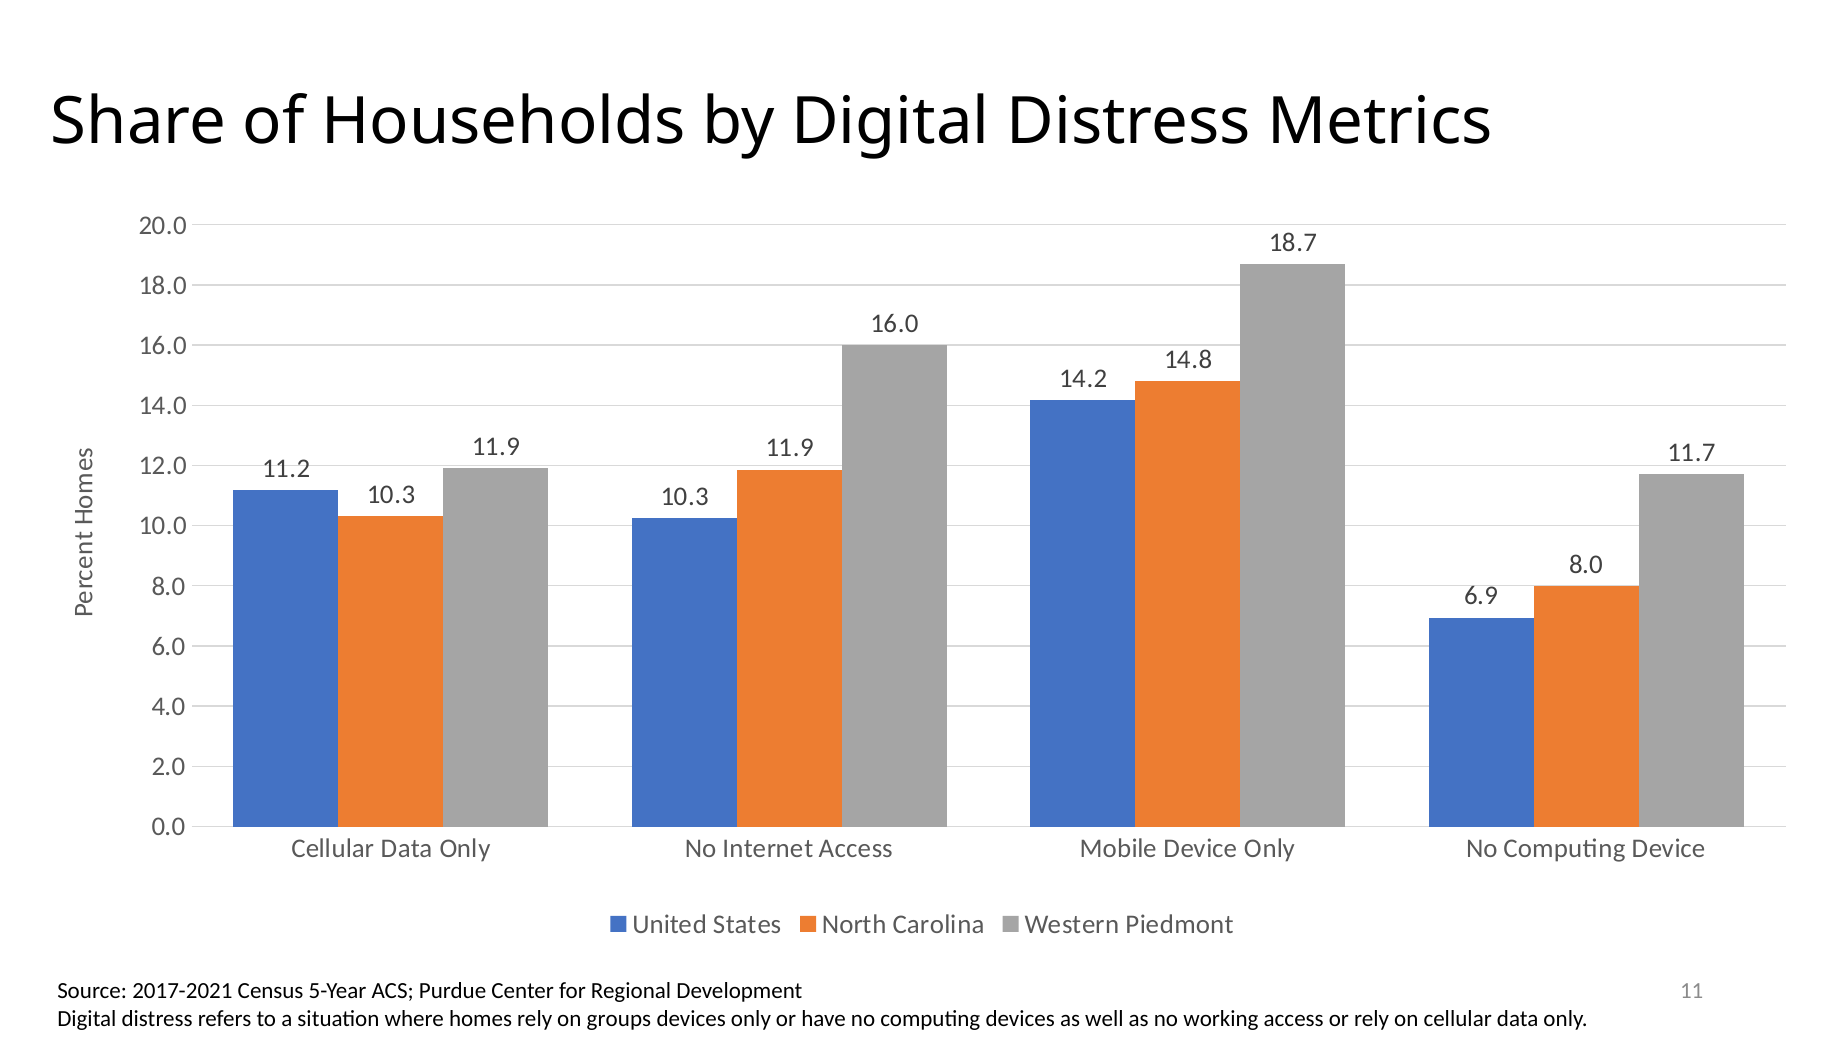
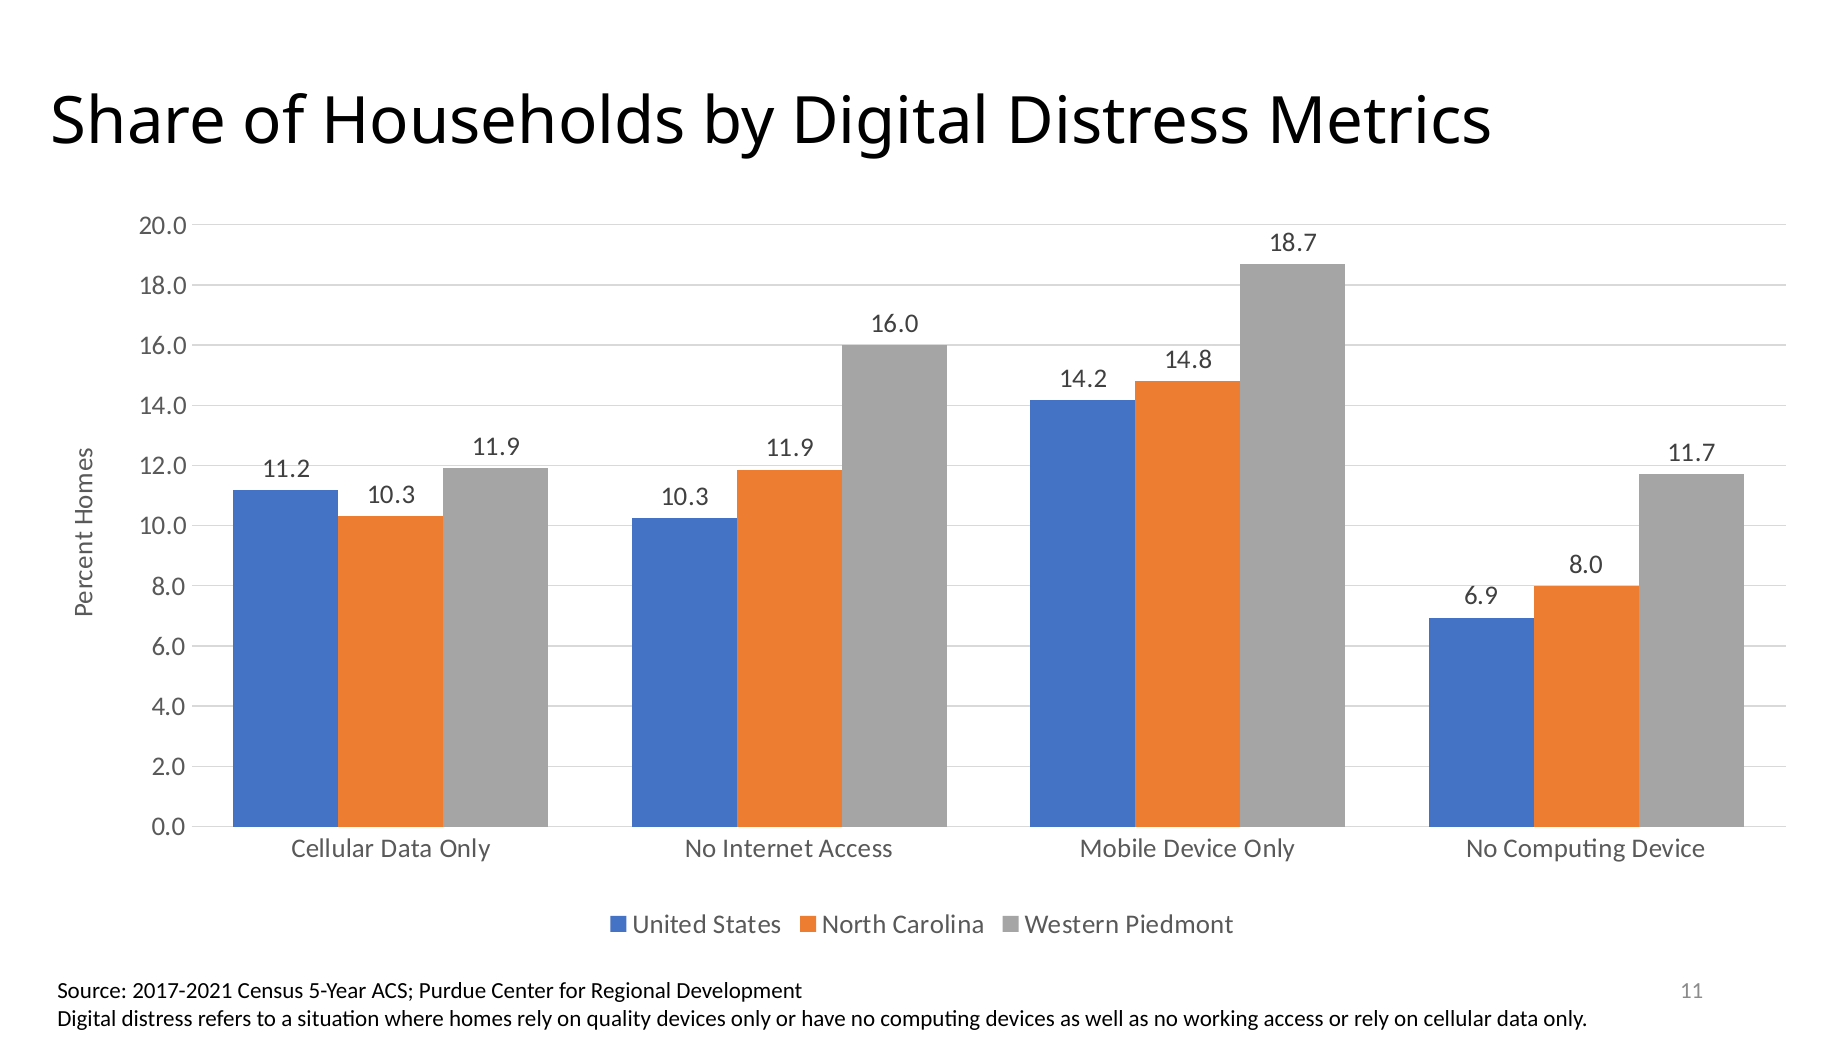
groups: groups -> quality (619, 1018)
